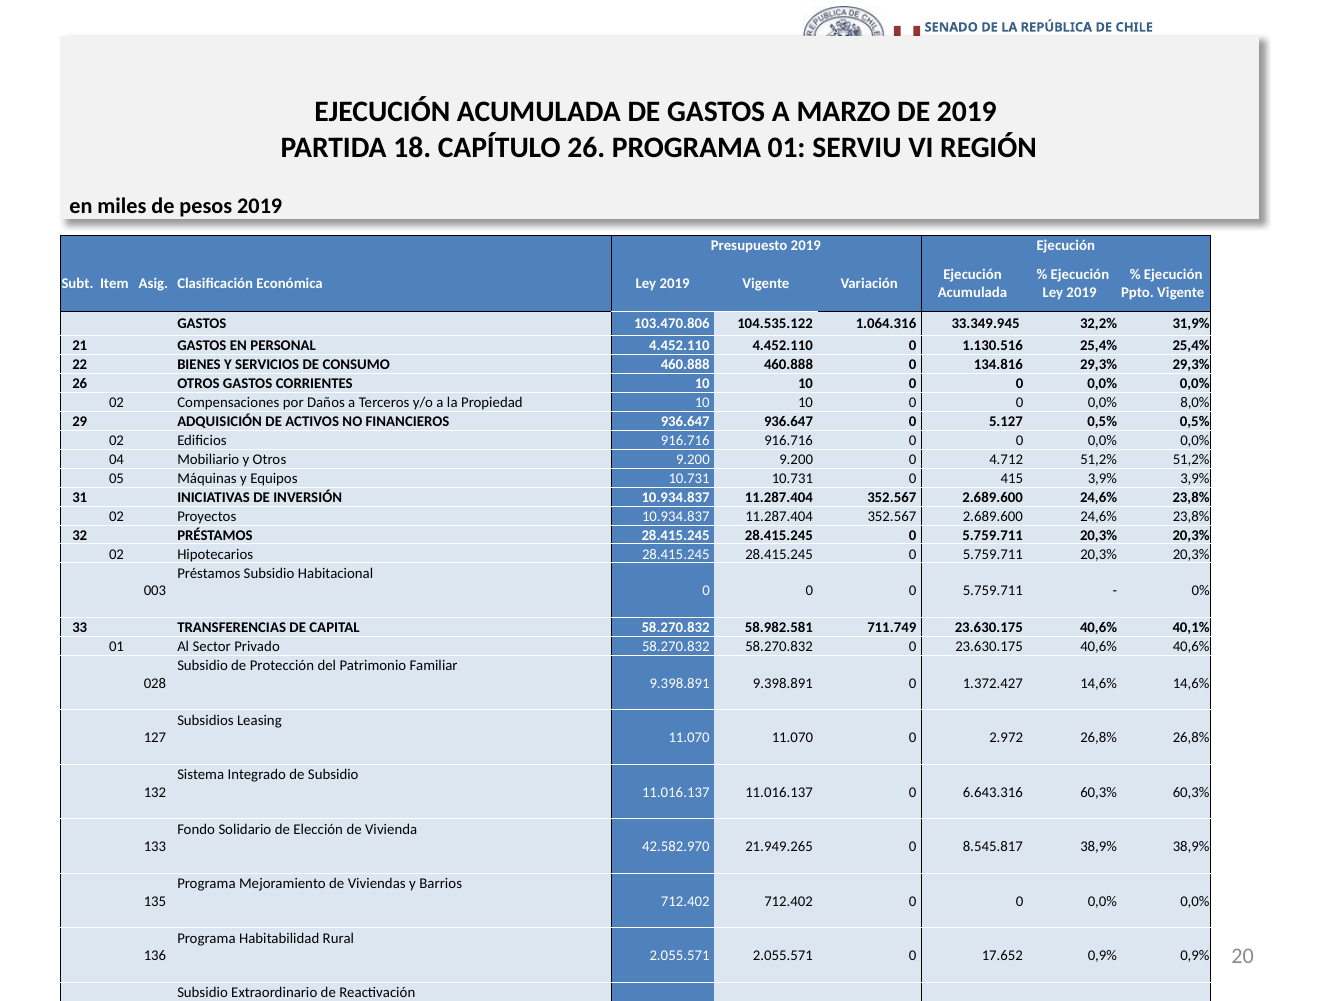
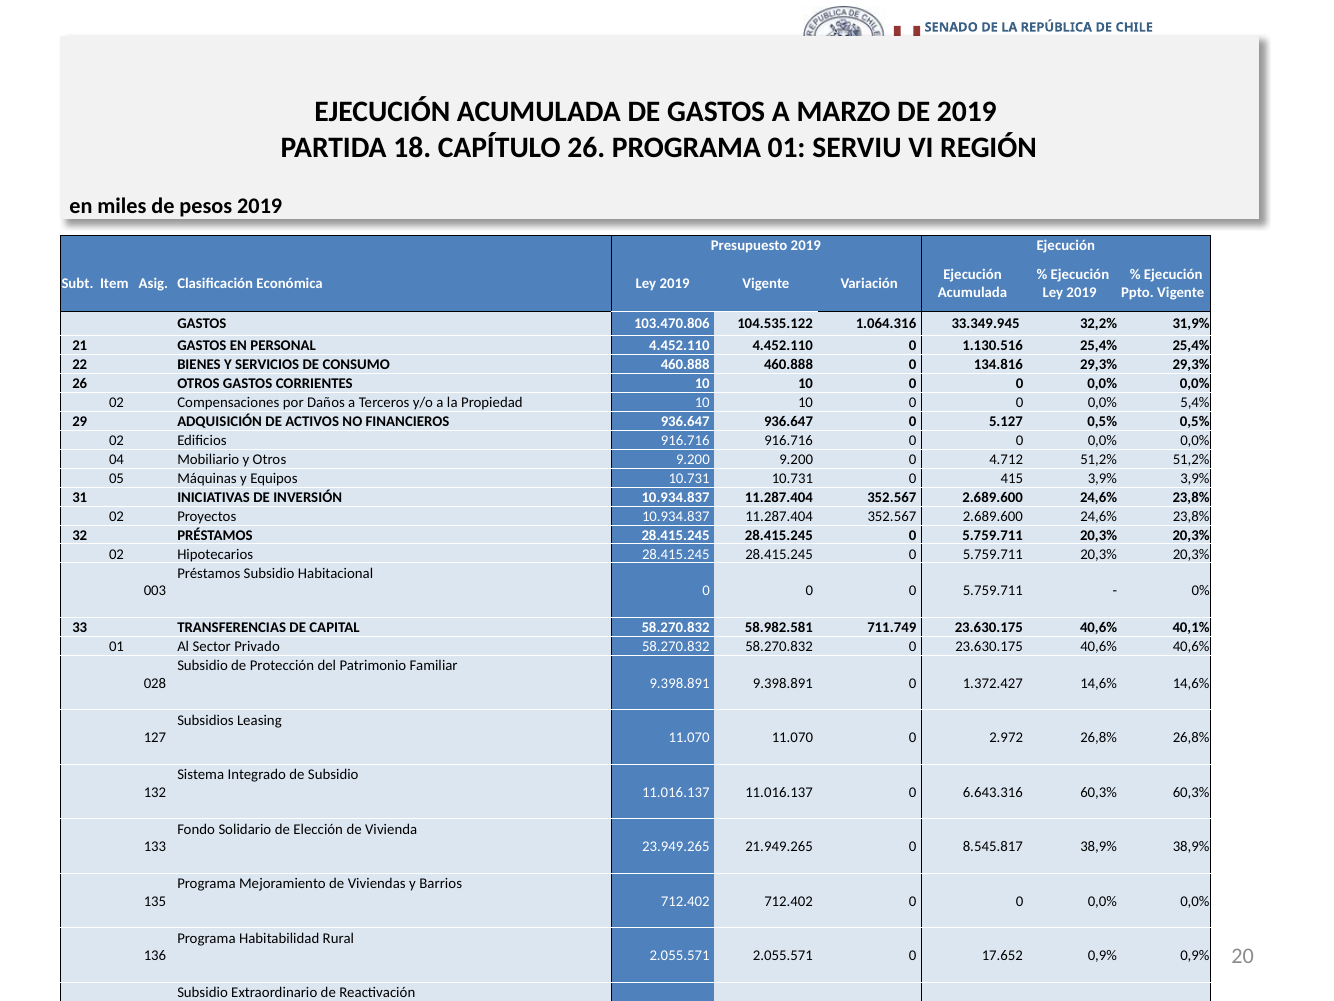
8,0%: 8,0% -> 5,4% (1195, 402)
42.582.970: 42.582.970 -> 23.949.265 (676, 846)
